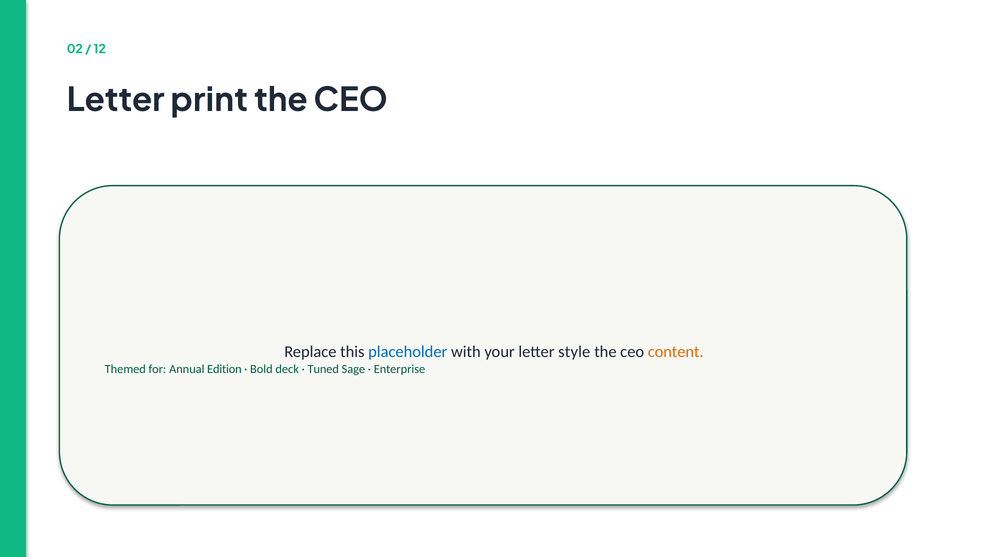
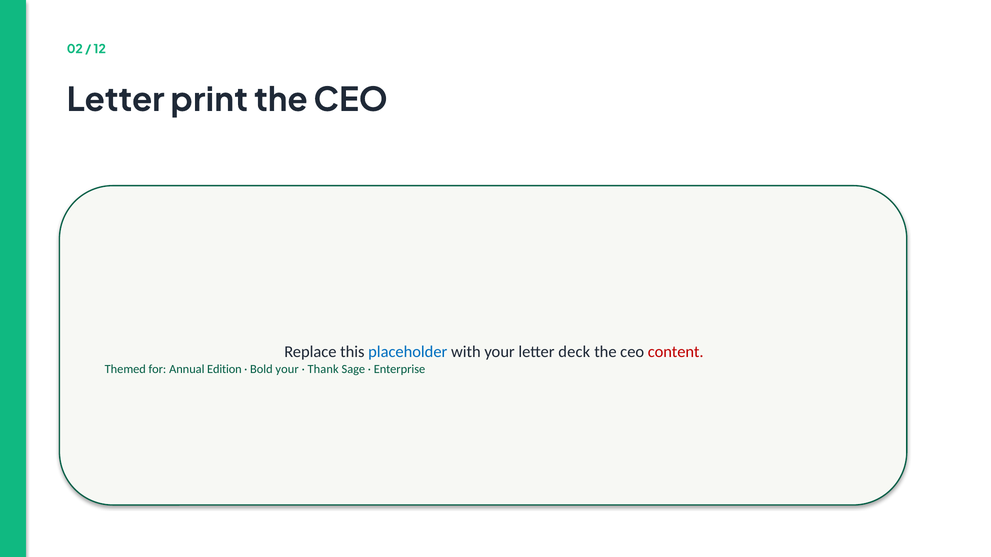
style: style -> deck (574, 352)
content colour: orange -> red (676, 352)
Bold deck: deck -> your (287, 369)
Tuned: Tuned -> Thank (323, 369)
